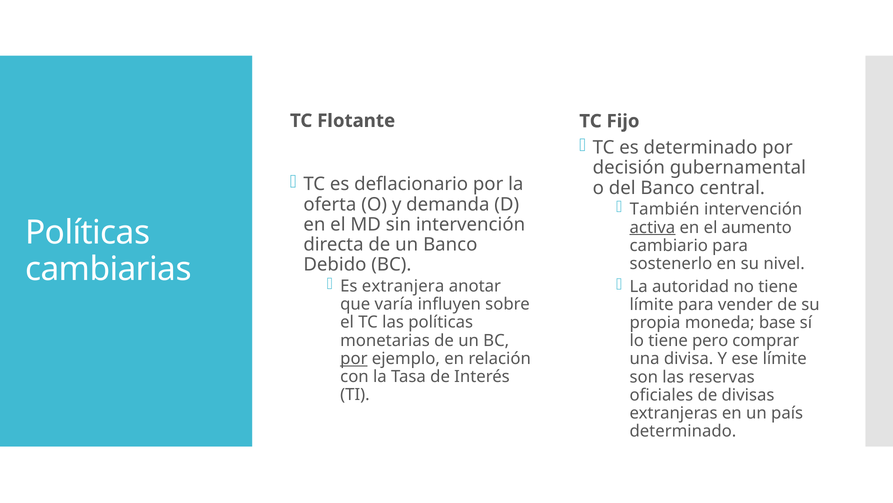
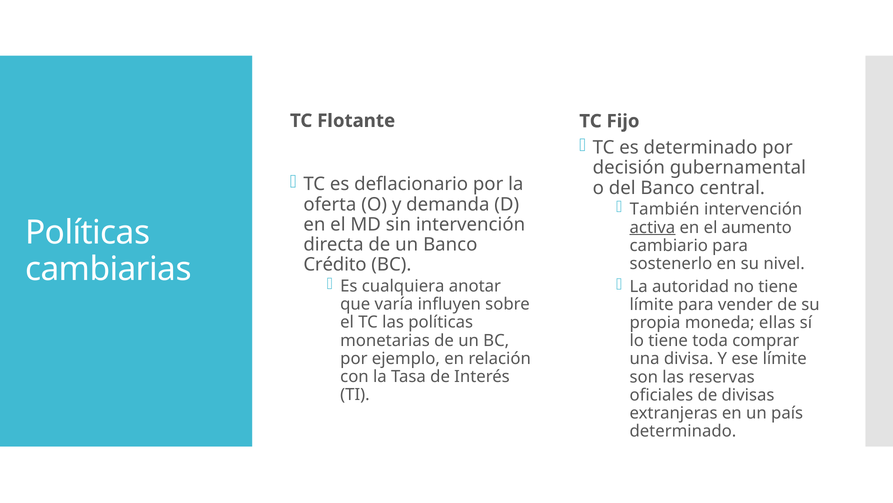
Debido: Debido -> Crédito (335, 264)
extranjera: extranjera -> cualquiera (403, 286)
base: base -> ellas (777, 322)
pero: pero -> toda (710, 340)
por underline: present -> none (354, 358)
